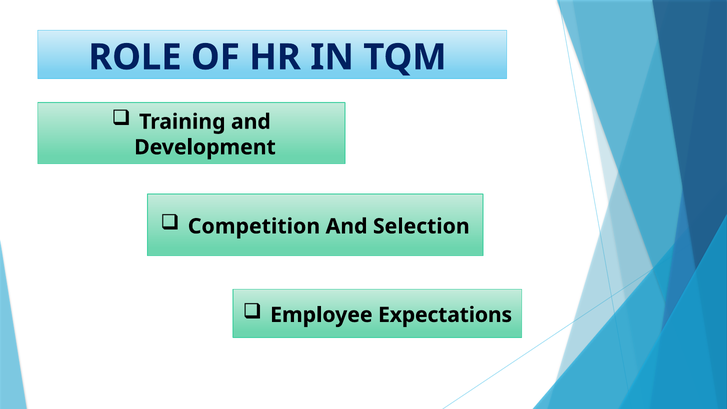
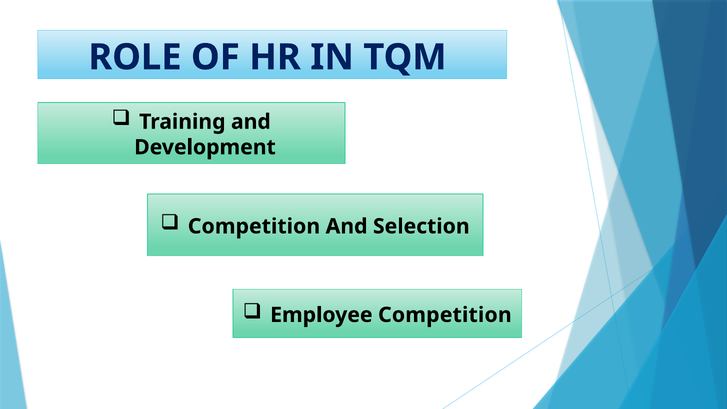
Employee Expectations: Expectations -> Competition (445, 315)
